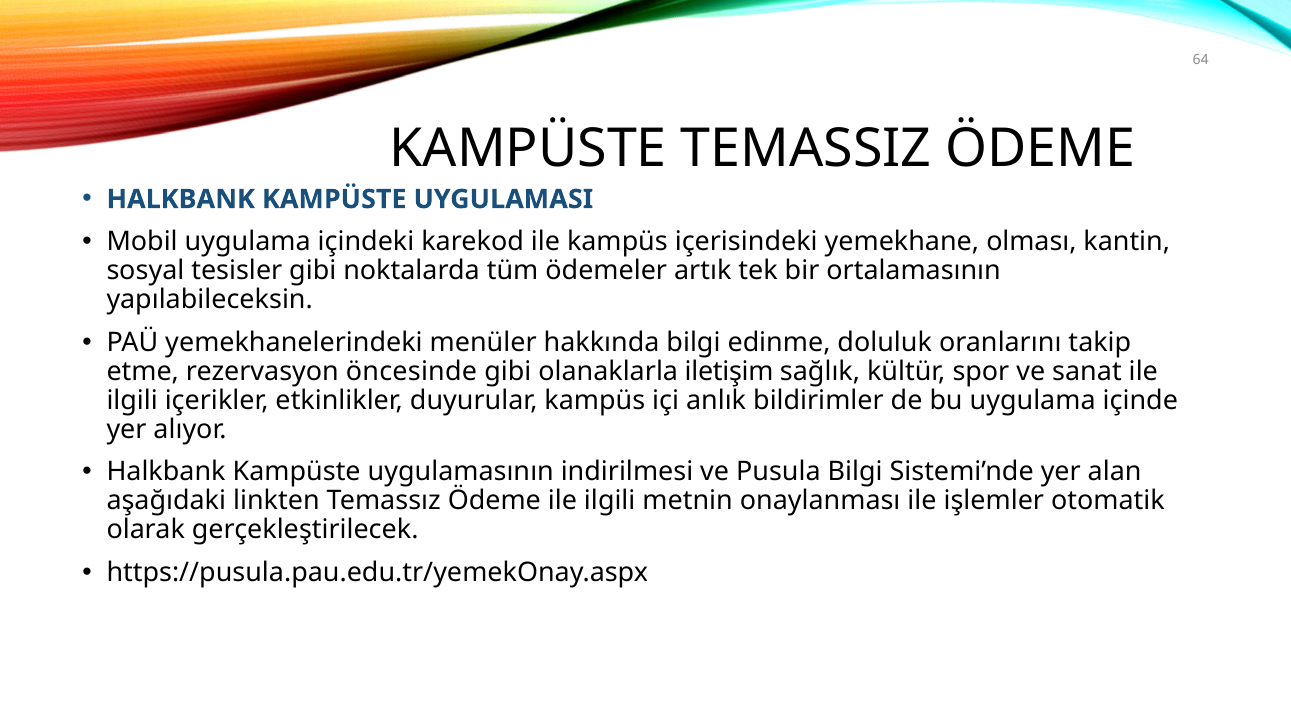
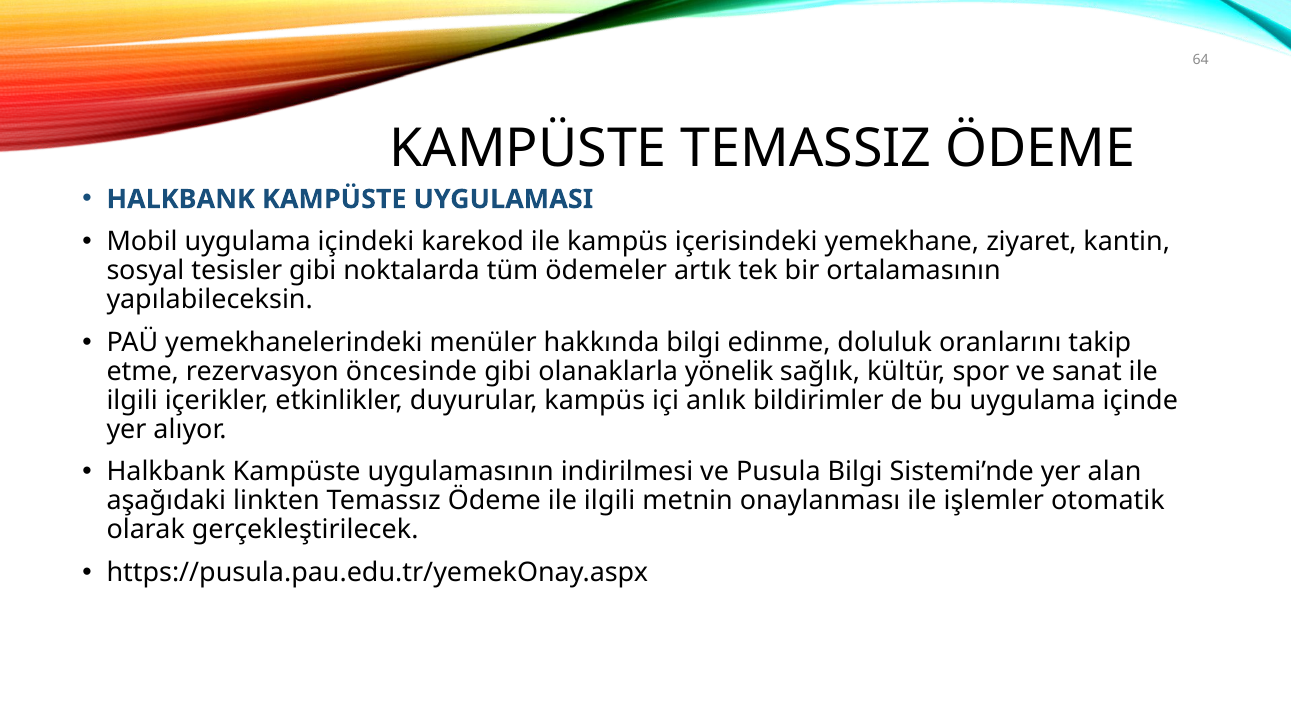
olması: olması -> ziyaret (1031, 242)
iletişim: iletişim -> yönelik (729, 371)
